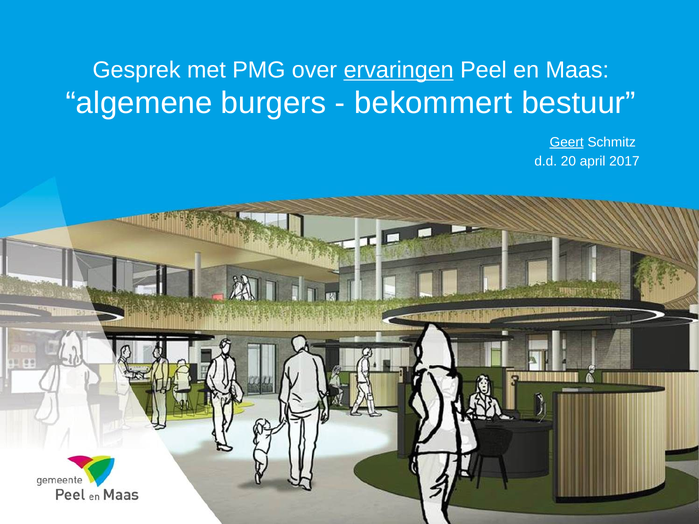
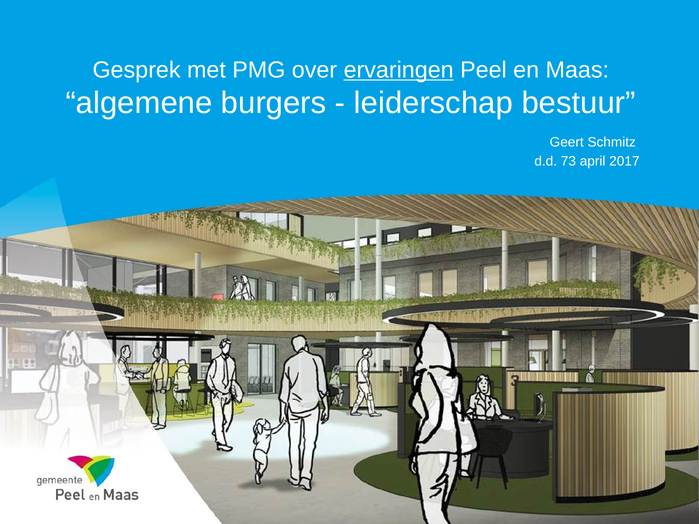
bekommert: bekommert -> leiderschap (433, 103)
Geert underline: present -> none (567, 142)
20: 20 -> 73 (568, 161)
